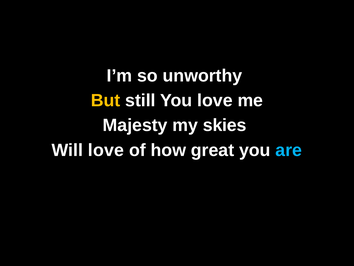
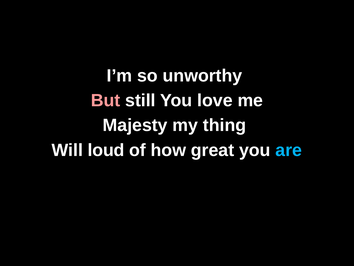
But colour: yellow -> pink (106, 100)
skies: skies -> thing (225, 125)
Will love: love -> loud (106, 150)
